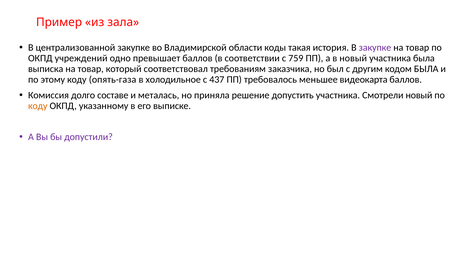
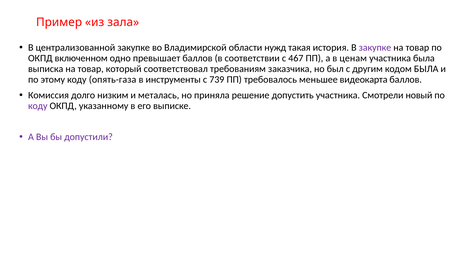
коды: коды -> нужд (275, 48)
учреждений: учреждений -> включенном (81, 58)
759: 759 -> 467 (296, 58)
в новый: новый -> ценам (353, 58)
холодильное: холодильное -> инструменты (173, 80)
437: 437 -> 739 (217, 80)
составе: составе -> низким (113, 95)
коду colour: orange -> purple (38, 106)
